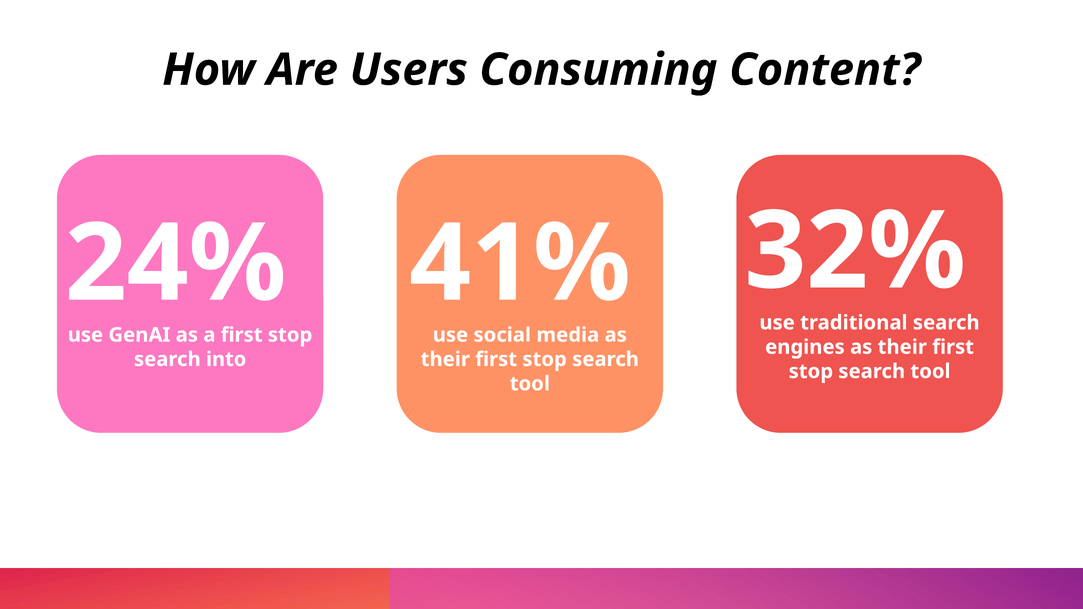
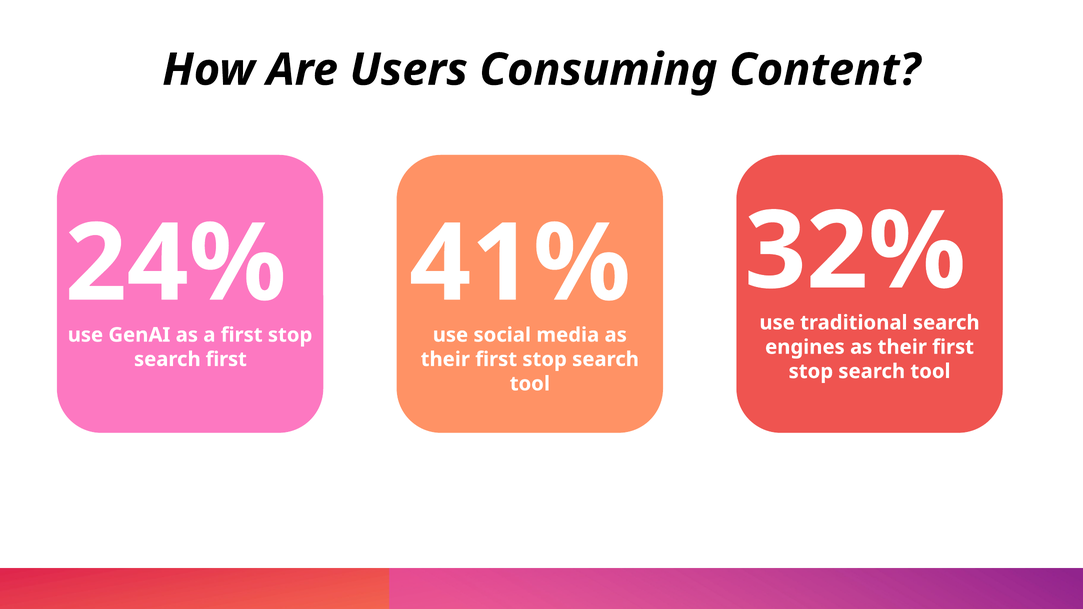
search into: into -> first (226, 359)
